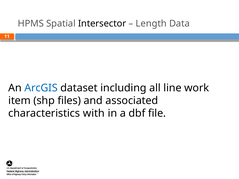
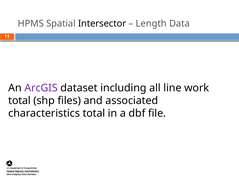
ArcGIS colour: blue -> purple (41, 88)
item: item -> total (20, 101)
characteristics with: with -> total (94, 113)
